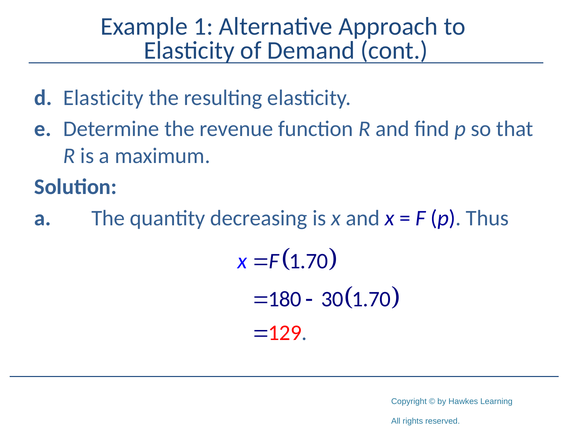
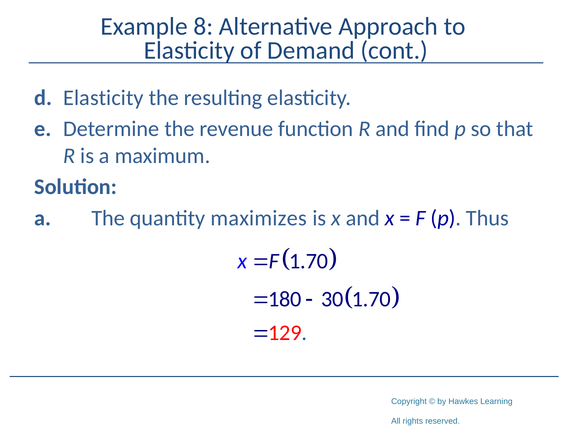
1: 1 -> 8 (203, 27)
decreasing: decreasing -> maximizes (259, 218)
